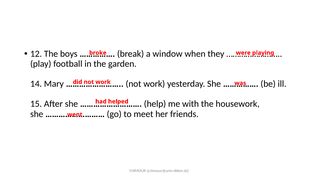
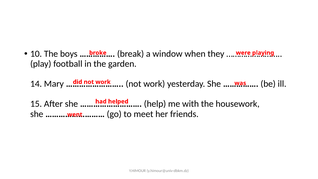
12: 12 -> 10 (36, 54)
